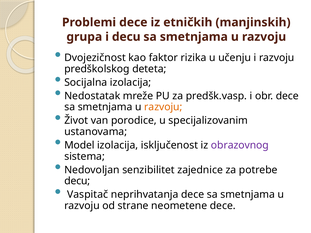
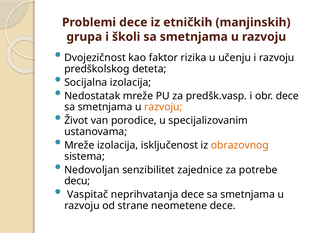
i decu: decu -> školi (126, 37)
Model: Model -> Mreže (79, 145)
obrazovnog colour: purple -> orange (240, 145)
